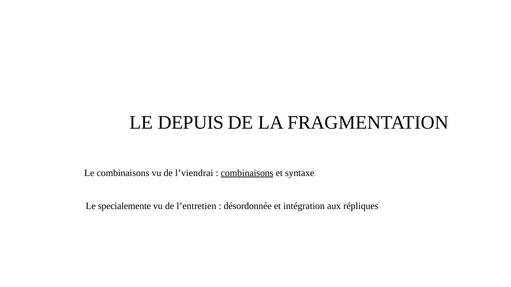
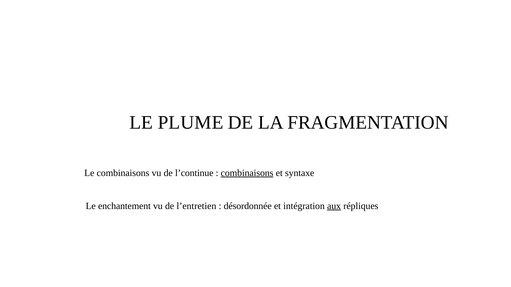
DEPUIS: DEPUIS -> PLUME (191, 123)
l’viendrai: l’viendrai -> l’continue (194, 173)
specialemente: specialemente -> enchantement (124, 206)
aux underline: none -> present (334, 206)
